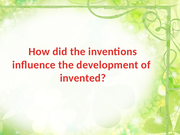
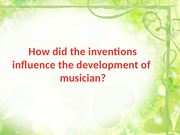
invented: invented -> musician (83, 78)
